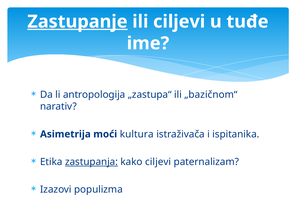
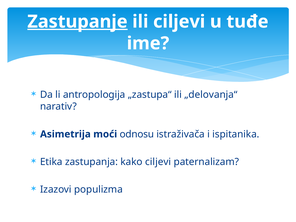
„bazičnom“: „bazičnom“ -> „delovanja“ (211, 95)
kultura: kultura -> odnosu (137, 134)
zastupanja underline: present -> none (91, 162)
